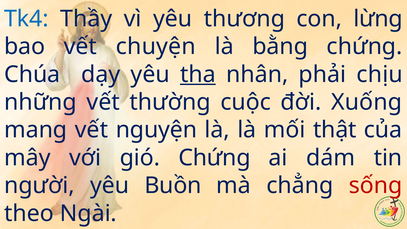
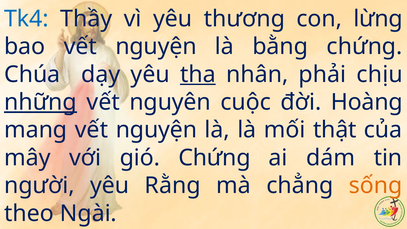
bao vết chuyện: chuyện -> nguyện (156, 47)
những underline: none -> present (40, 102)
thường: thường -> nguyên (170, 102)
Xuống: Xuống -> Hoàng (367, 102)
Buồn: Buồn -> Rằng (173, 186)
sống colour: red -> orange (376, 186)
